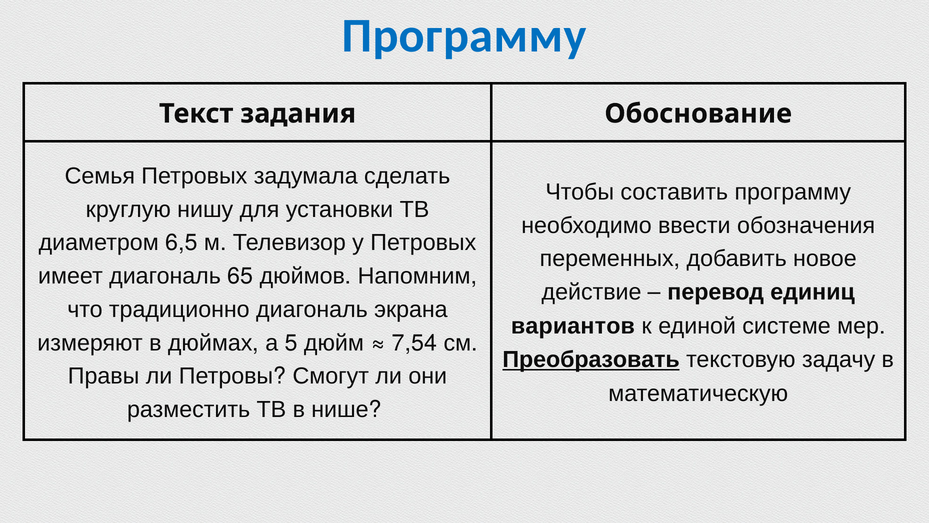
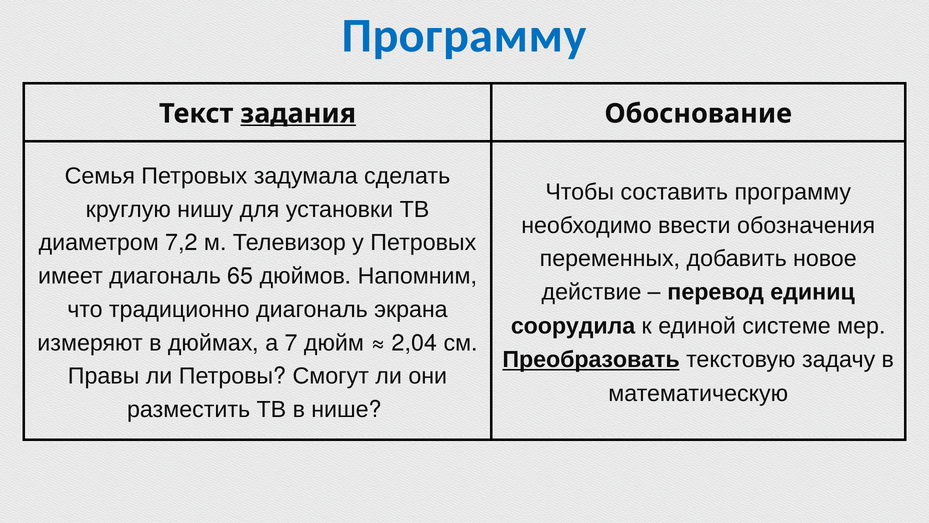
задания underline: none -> present (298, 114)
6,5: 6,5 -> 7,2 (181, 243)
вариантов: вариантов -> соорудила (573, 326)
5: 5 -> 7 (291, 343)
7,54: 7,54 -> 2,04 (414, 343)
